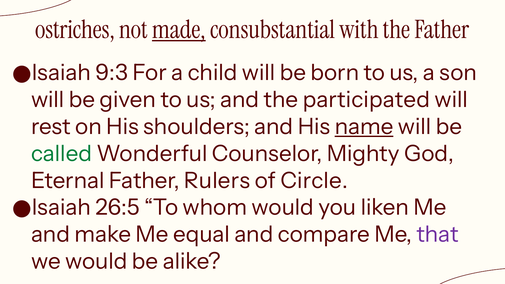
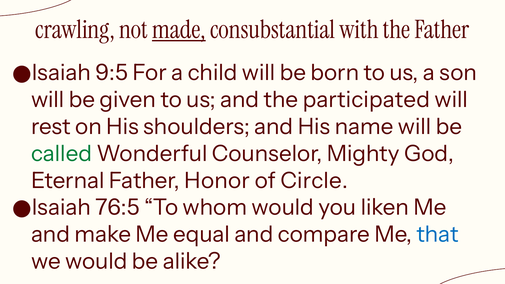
ostriches: ostriches -> crawling (75, 30)
9:3: 9:3 -> 9:5 (112, 73)
name underline: present -> none (364, 127)
Rulers: Rulers -> Honor (217, 181)
26:5: 26:5 -> 76:5 (118, 208)
that colour: purple -> blue (438, 235)
